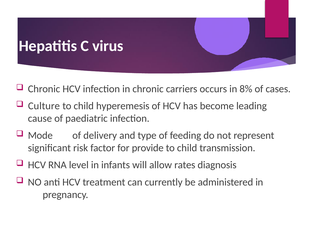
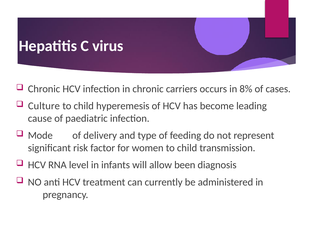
provide: provide -> women (148, 148)
rates: rates -> been (185, 165)
